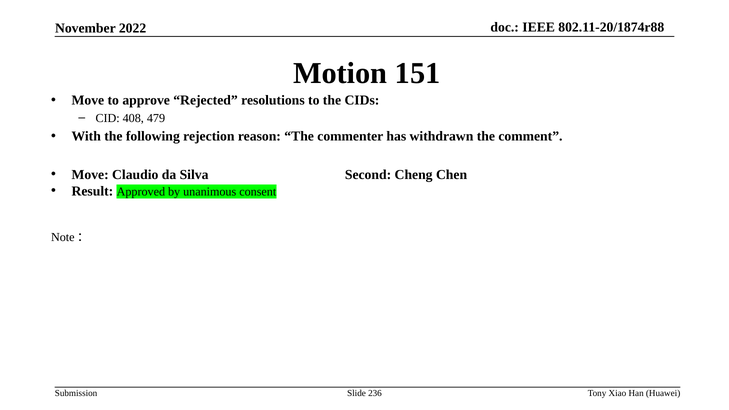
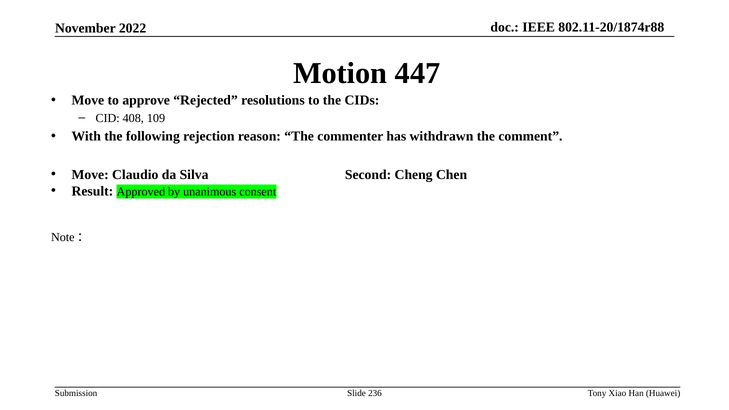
151: 151 -> 447 (418, 73)
479: 479 -> 109 (156, 118)
